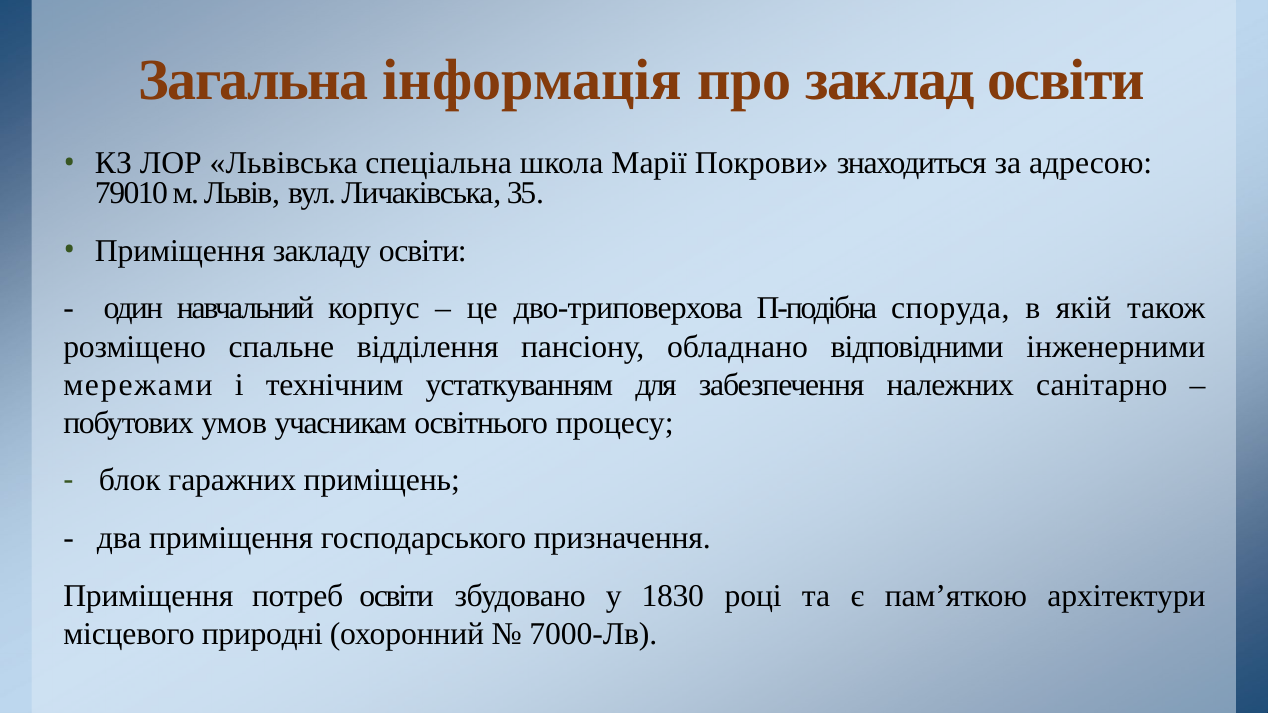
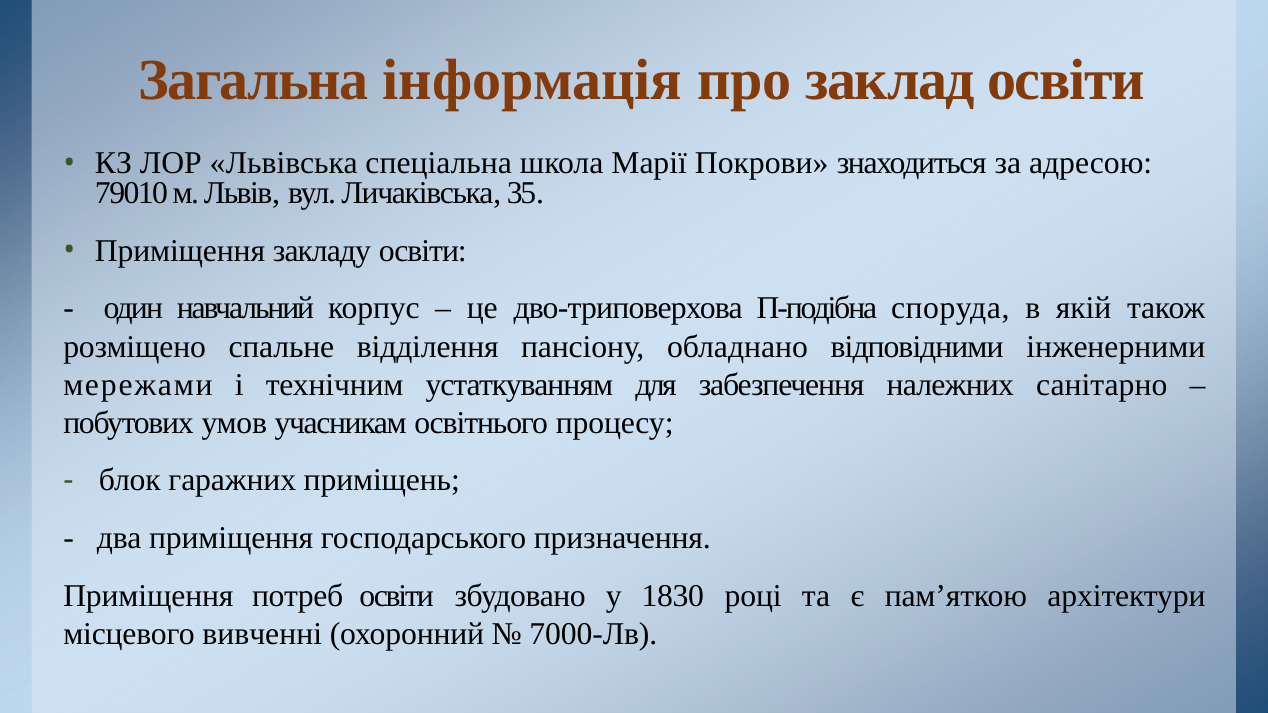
природні: природні -> вивченні (262, 634)
